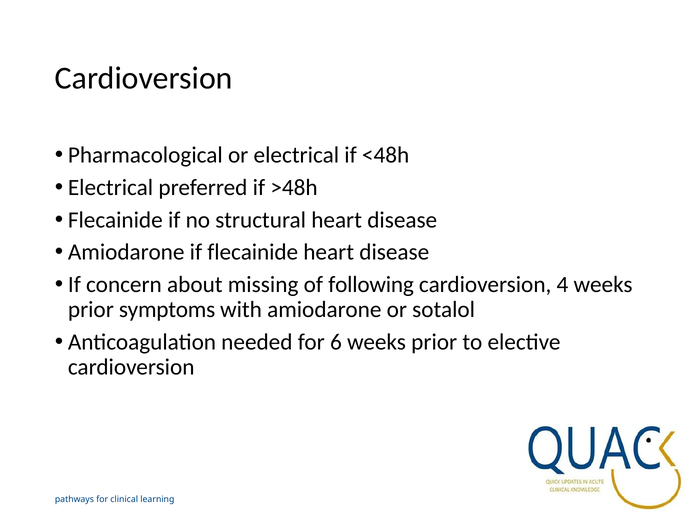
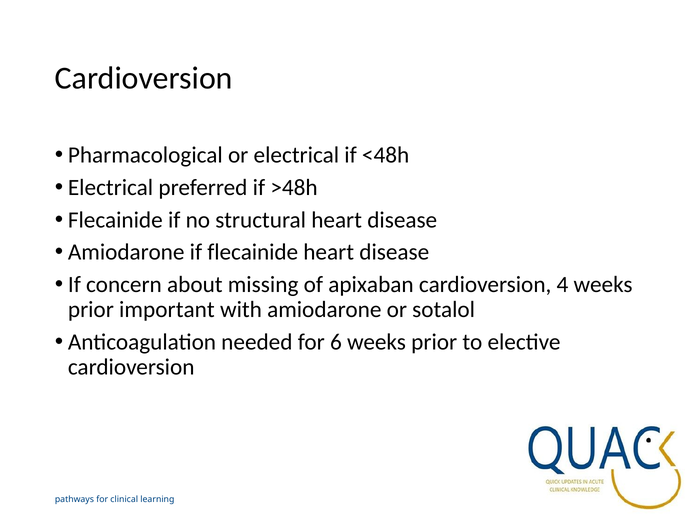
following: following -> apixaban (371, 284)
symptoms: symptoms -> important (167, 310)
